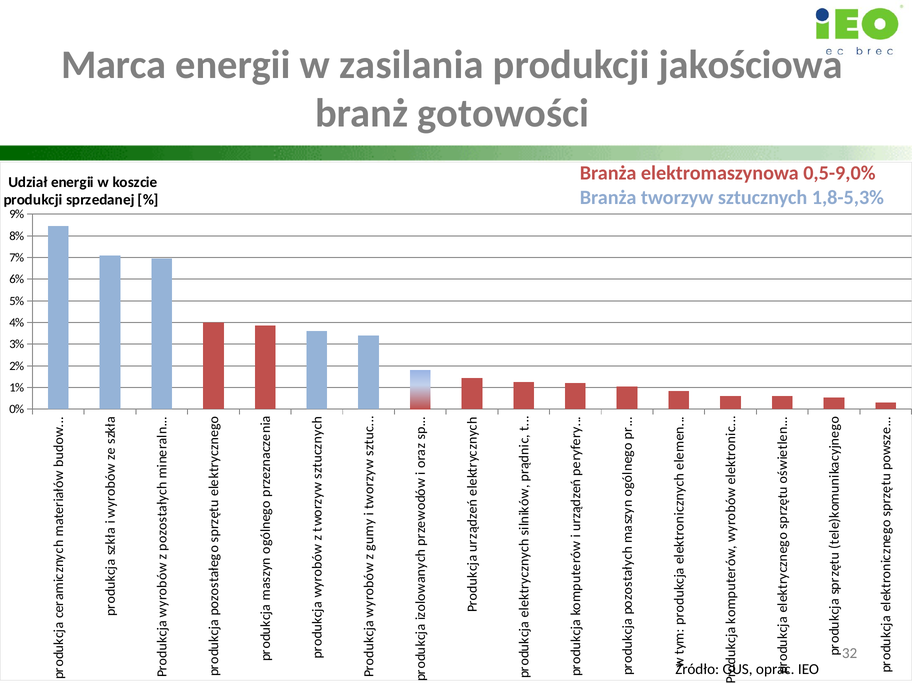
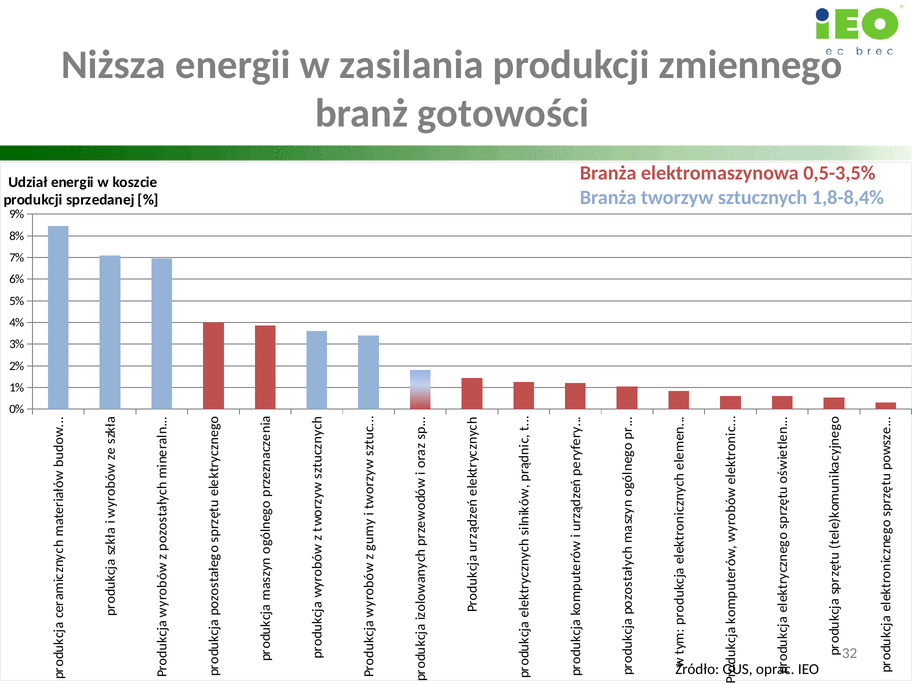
Marca: Marca -> Niższa (113, 65)
jakościowa: jakościowa -> zmiennego (751, 65)
0,5-9,0%: 0,5-9,0% -> 0,5-3,5% (839, 173)
1,8-5,3%: 1,8-5,3% -> 1,8-8,4% (848, 198)
